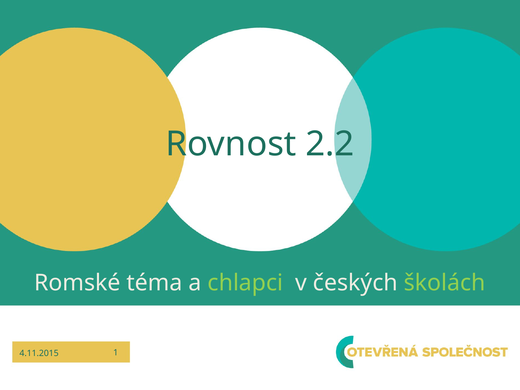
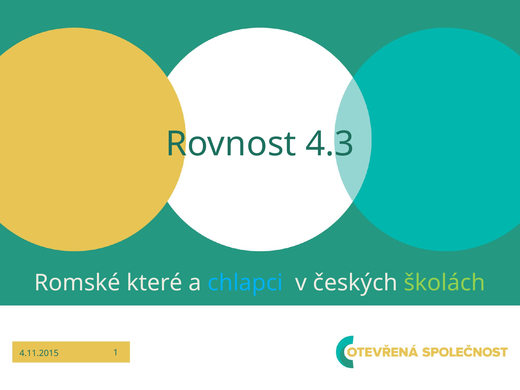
2.2: 2.2 -> 4.3 (330, 144)
téma: téma -> které (155, 283)
chlapci colour: light green -> light blue (245, 283)
